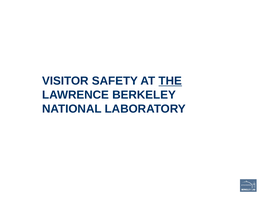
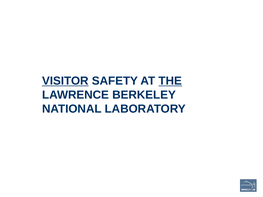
VISITOR underline: none -> present (65, 81)
